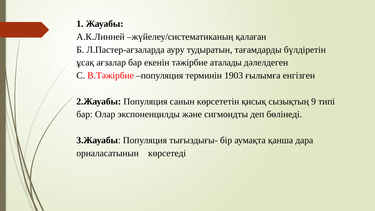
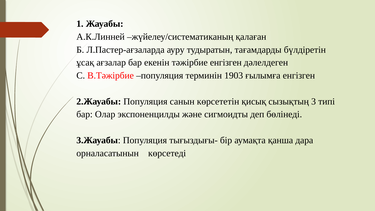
тәжірбие аталады: аталады -> енгізген (226, 63)
9: 9 -> 3 (314, 101)
